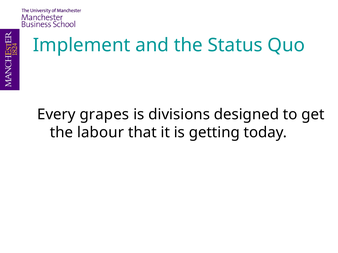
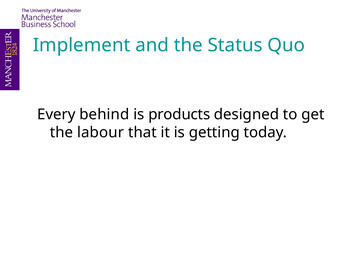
grapes: grapes -> behind (104, 115)
divisions: divisions -> products (179, 115)
